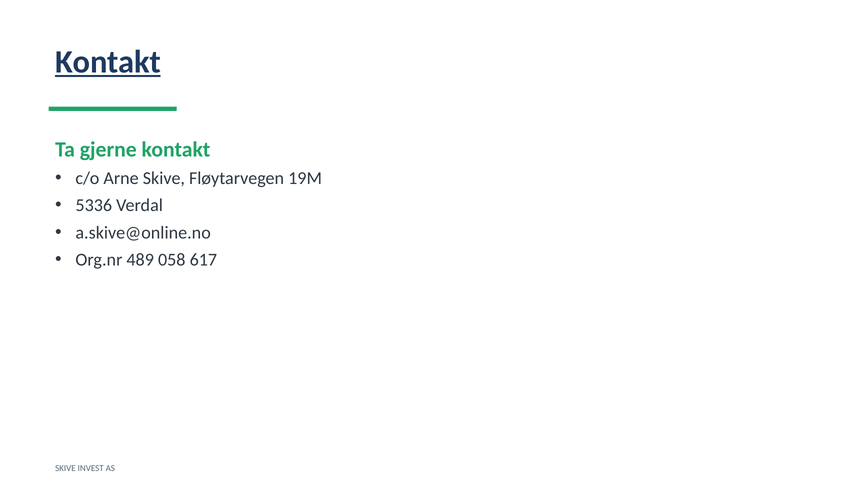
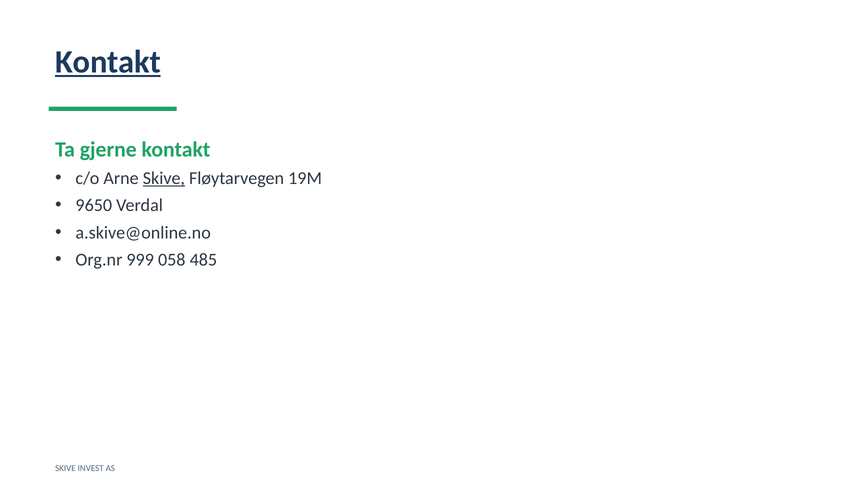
Skive underline: none -> present (164, 178)
5336: 5336 -> 9650 (94, 205)
489: 489 -> 999 (140, 260)
617: 617 -> 485 (203, 260)
